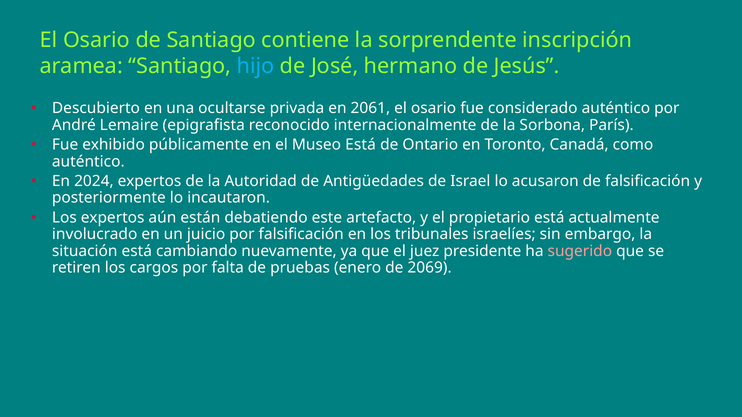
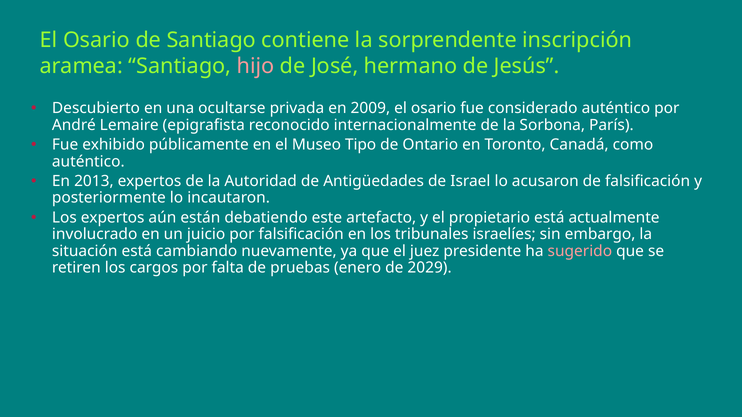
hijo colour: light blue -> pink (256, 66)
2061: 2061 -> 2009 (370, 108)
Museo Está: Está -> Tipo (361, 145)
2024: 2024 -> 2013 (94, 181)
2069: 2069 -> 2029 (430, 268)
